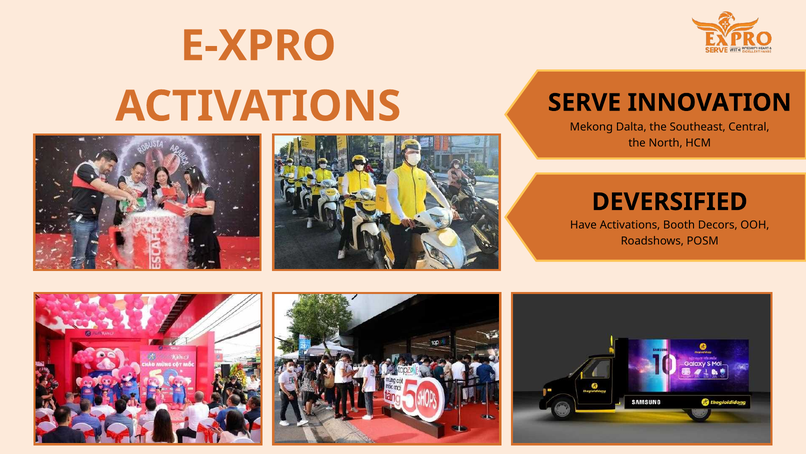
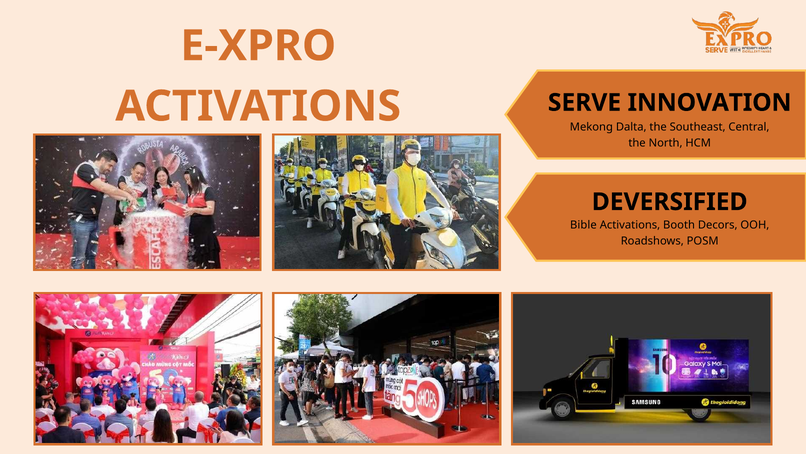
Have: Have -> Bible (583, 225)
